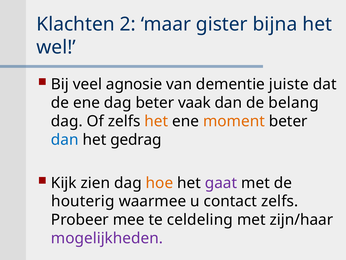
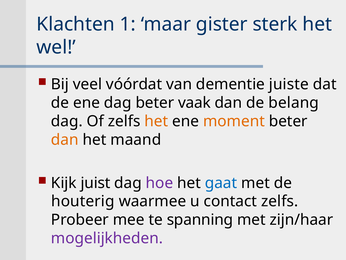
2: 2 -> 1 (128, 24)
bijna: bijna -> sterk (275, 24)
agnosie: agnosie -> vóórdat (134, 84)
dan colour: blue -> orange (65, 139)
gedrag: gedrag -> maand (136, 139)
zien: zien -> juist (95, 183)
hoe colour: orange -> purple (159, 183)
gaat colour: purple -> blue (221, 183)
celdeling: celdeling -> spanning (200, 219)
